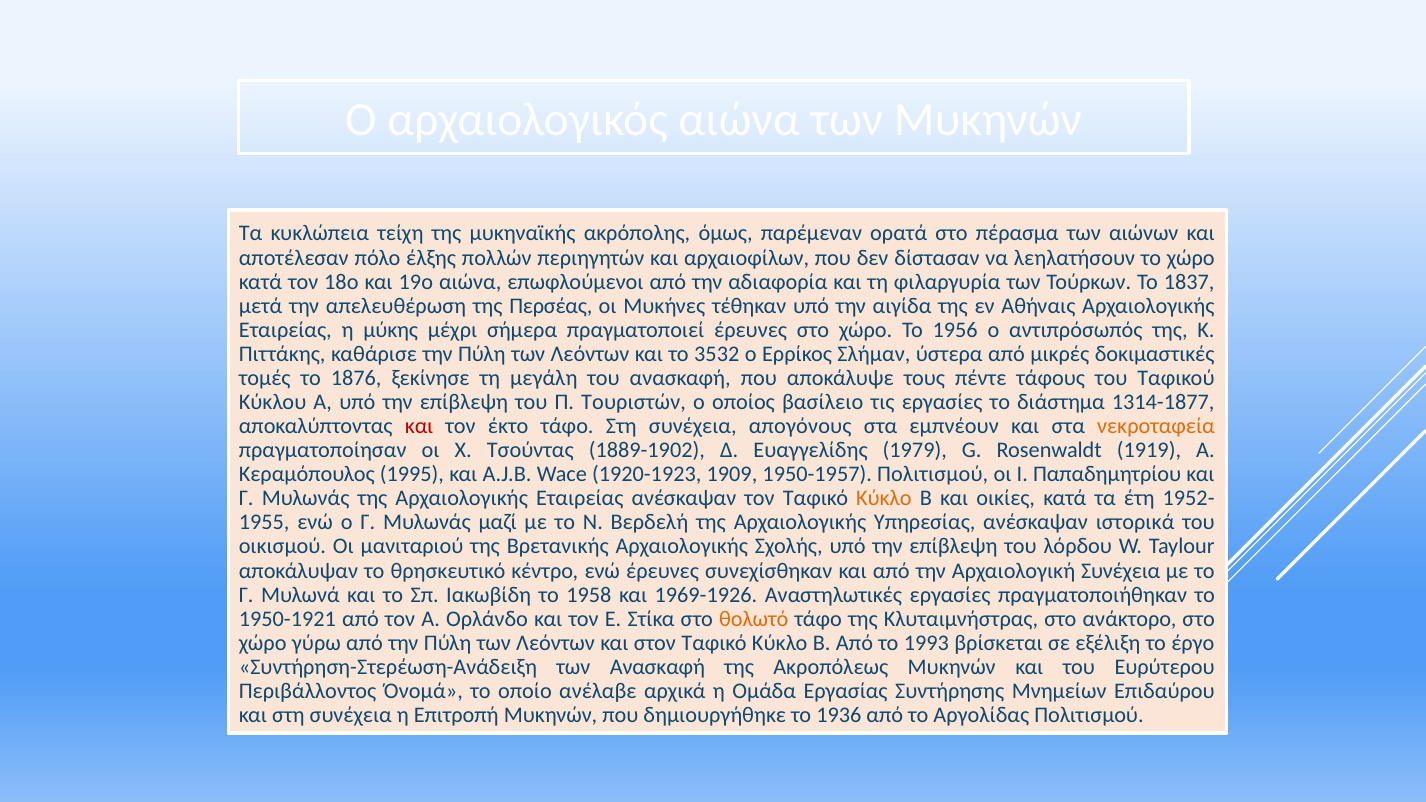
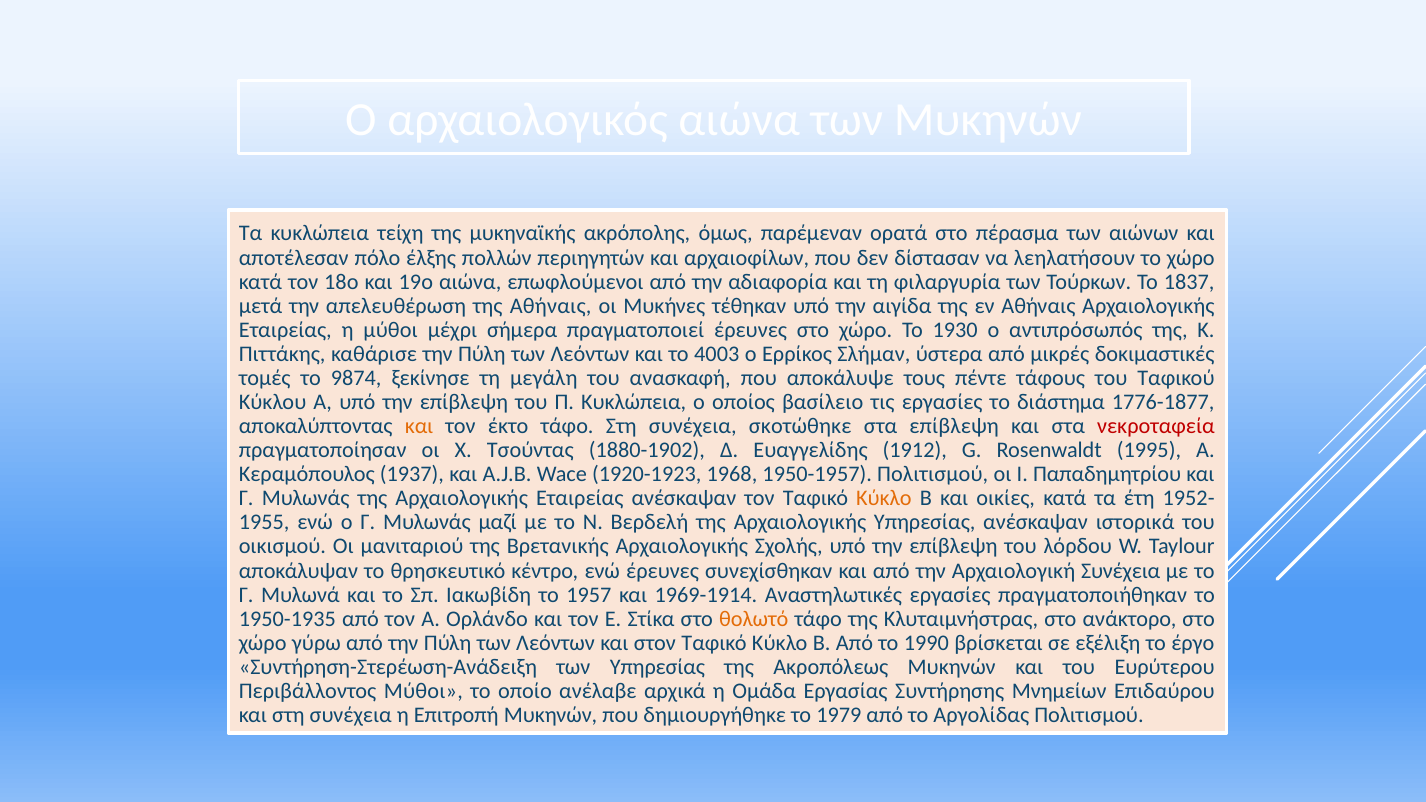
της Περσέας: Περσέας -> Αθήναις (551, 306)
η μύκης: μύκης -> μύθοι (391, 330)
1956: 1956 -> 1930 (955, 330)
3532: 3532 -> 4003 (717, 354)
1876: 1876 -> 9874 (356, 378)
Π Τουριστών: Τουριστών -> Κυκλώπεια (634, 402)
1314-1877: 1314-1877 -> 1776-1877 (1163, 402)
και colour: red -> orange (419, 426)
απογόνους: απογόνους -> σκοτώθηκε (800, 426)
στα εμπνέουν: εμπνέουν -> επίβλεψη (954, 426)
νεκροταφεία colour: orange -> red (1156, 426)
1889-1902: 1889-1902 -> 1880-1902 (647, 450)
1979: 1979 -> 1912 (915, 450)
1919: 1919 -> 1995 (1149, 450)
1995: 1995 -> 1937 (412, 474)
1909: 1909 -> 1968 (732, 474)
1958: 1958 -> 1957 (589, 595)
1969-1926: 1969-1926 -> 1969-1914 (706, 595)
1950-1921: 1950-1921 -> 1950-1935 (287, 619)
1993: 1993 -> 1990 (926, 643)
των Ανασκαφή: Ανασκαφή -> Υπηρεσίας (657, 667)
Περιβάλλοντος Όνομά: Όνομά -> Μύθοι (423, 691)
1936: 1936 -> 1979 (839, 715)
